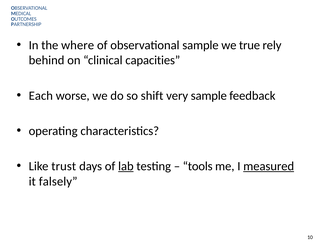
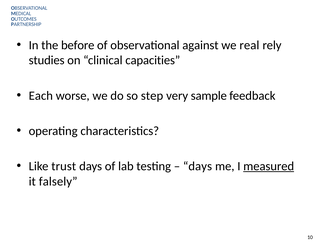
where: where -> before (78, 45)
observational sample: sample -> against (200, 45)
true: true -> real (249, 45)
behind: behind -> studies (47, 60)
shift: shift -> step (152, 95)
lab underline: present -> none (126, 166)
tools: tools -> days (198, 166)
